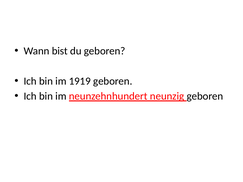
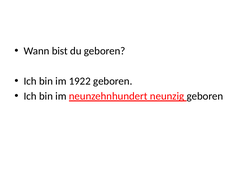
1919: 1919 -> 1922 (80, 81)
